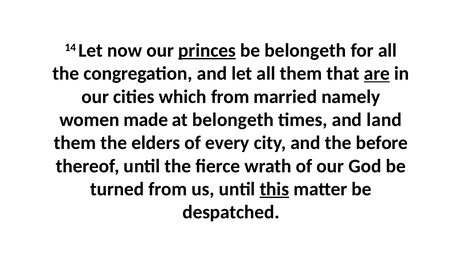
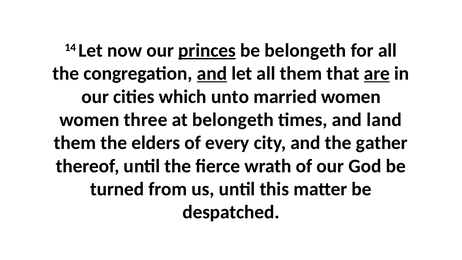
and underline: none -> present (212, 74)
which from: from -> unto (230, 97)
married namely: namely -> women (351, 97)
made: made -> three (146, 120)
before: before -> gather (382, 143)
this underline: present -> none (274, 189)
